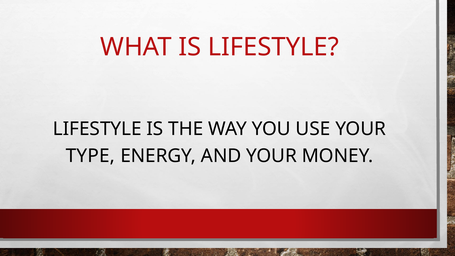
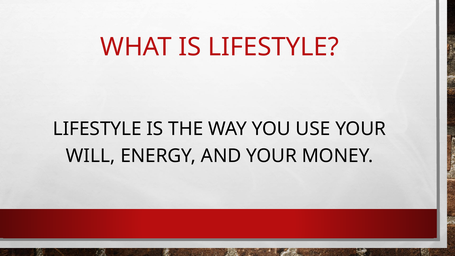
TYPE: TYPE -> WILL (91, 156)
